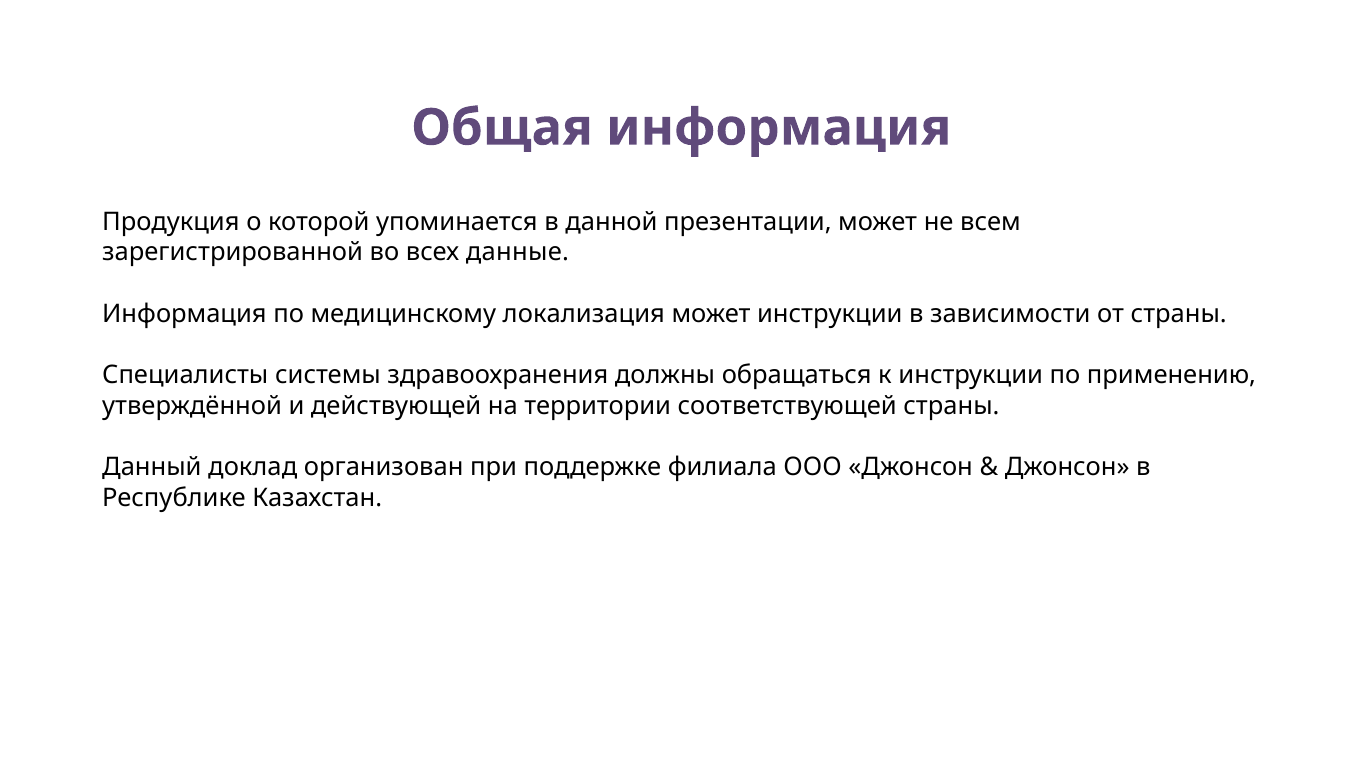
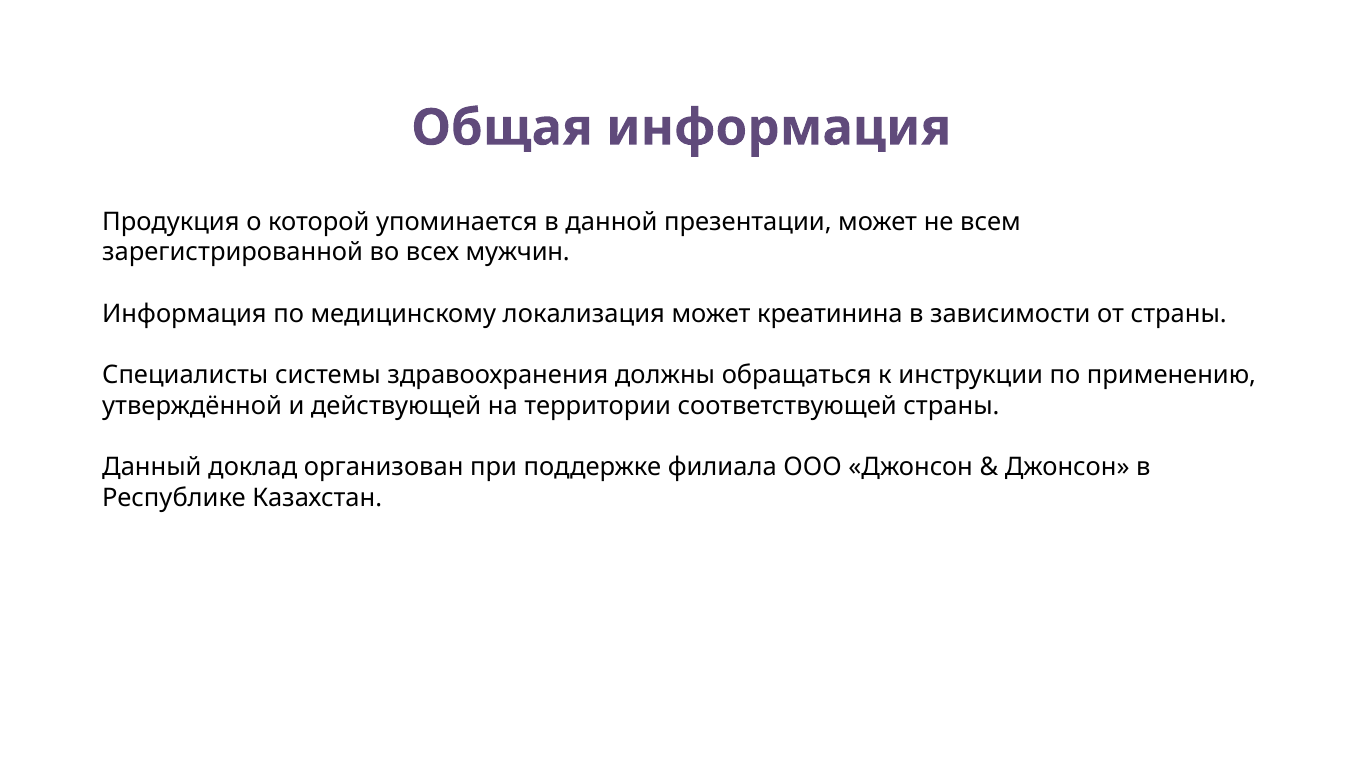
данные: данные -> мужчин (518, 252)
может инструкции: инструкции -> креатинина (830, 314)
